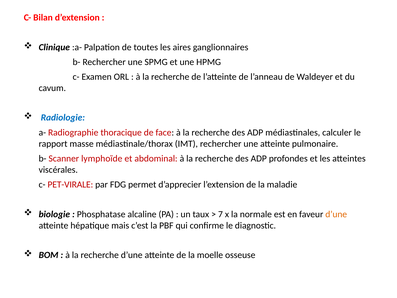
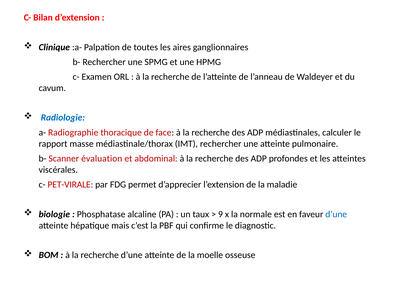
lymphoïde: lymphoïde -> évaluation (102, 158)
7: 7 -> 9 (220, 214)
d’une colour: orange -> blue (336, 214)
